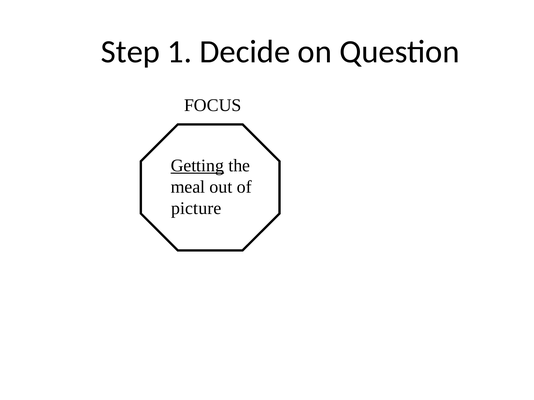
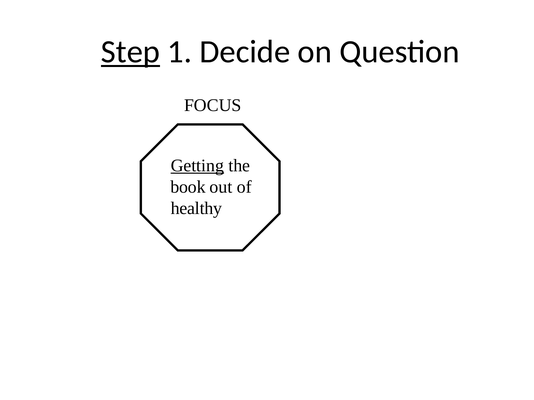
Step underline: none -> present (130, 52)
meal: meal -> book (188, 187)
picture: picture -> healthy (196, 208)
